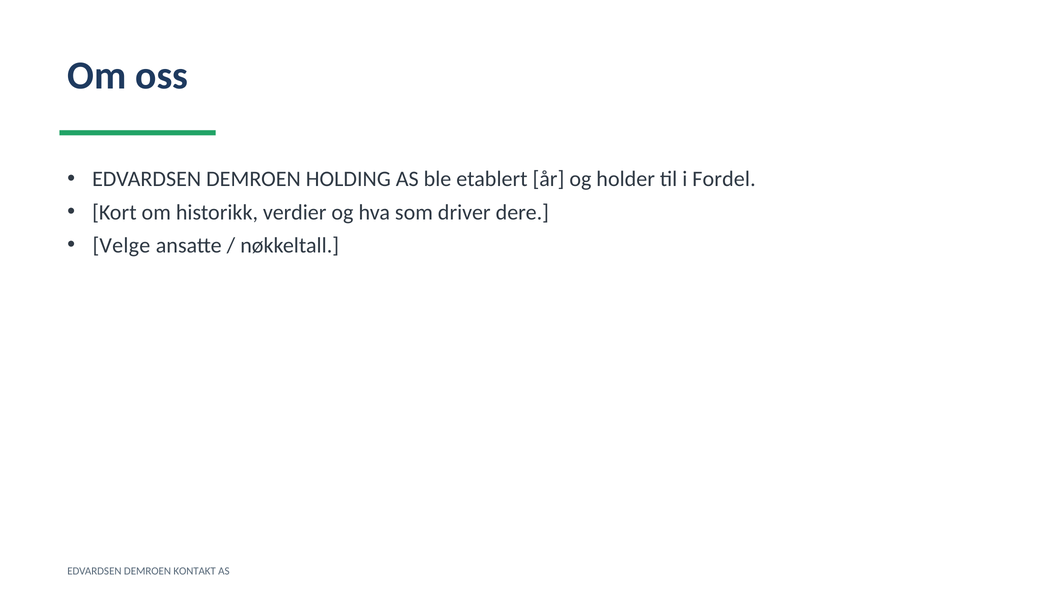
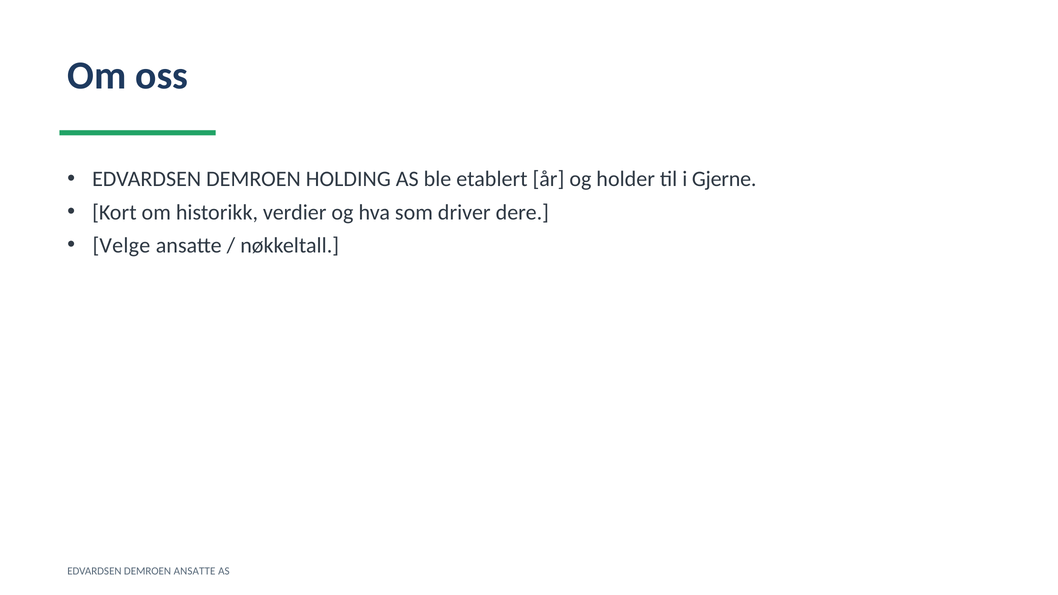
Fordel: Fordel -> Gjerne (724, 179)
DEMROEN KONTAKT: KONTAKT -> ANSATTE (195, 571)
